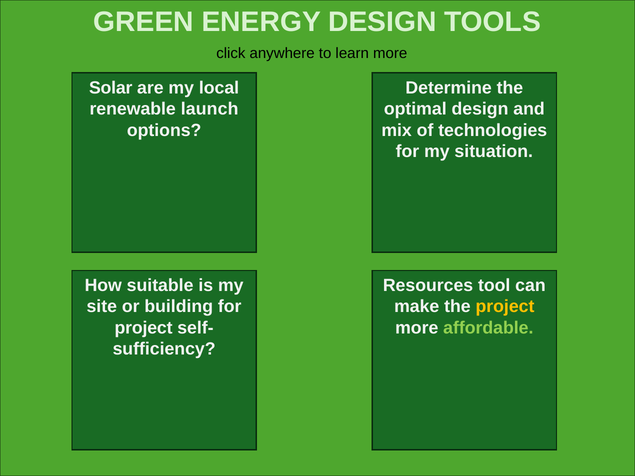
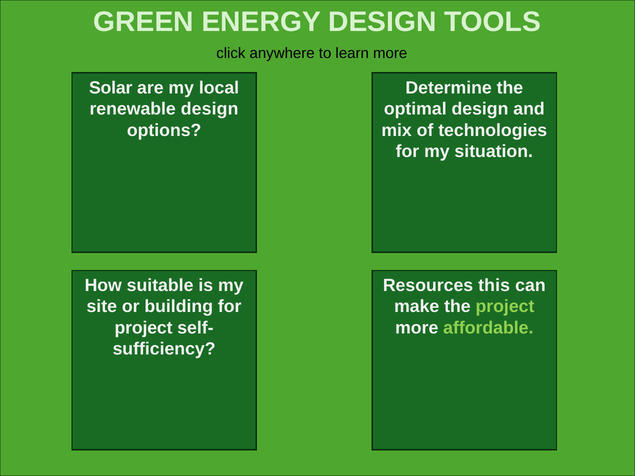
renewable launch: launch -> design (210, 109)
tool: tool -> this (494, 286)
project colour: yellow -> light green (505, 307)
